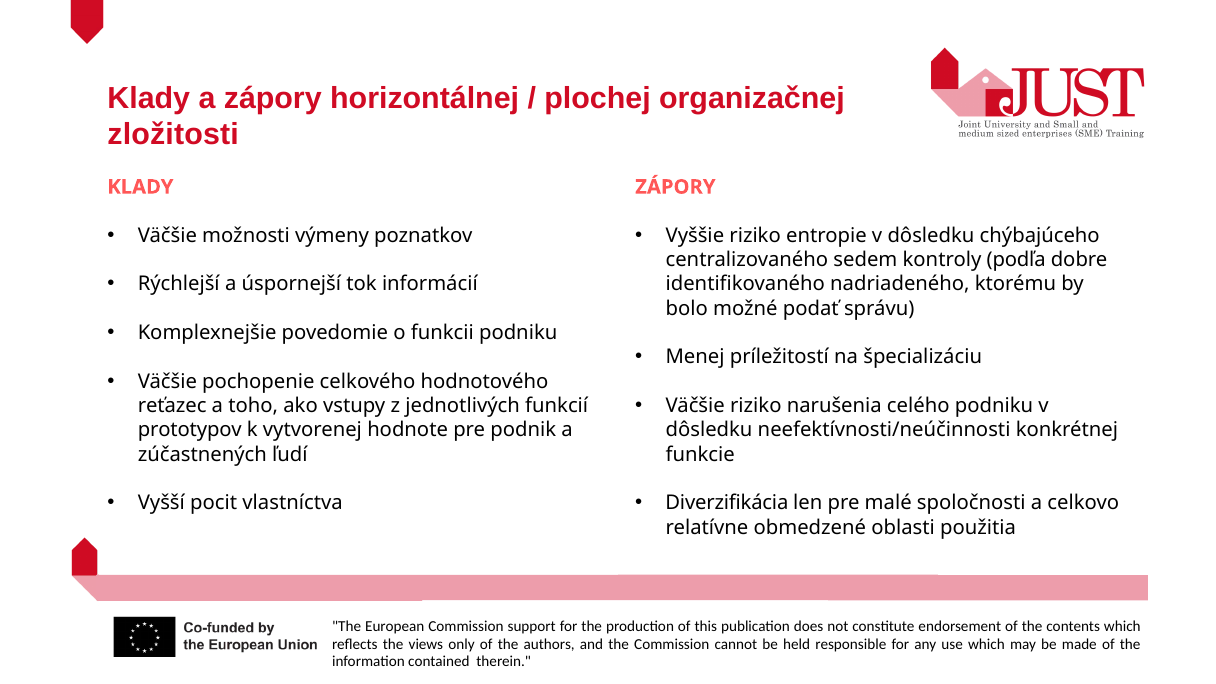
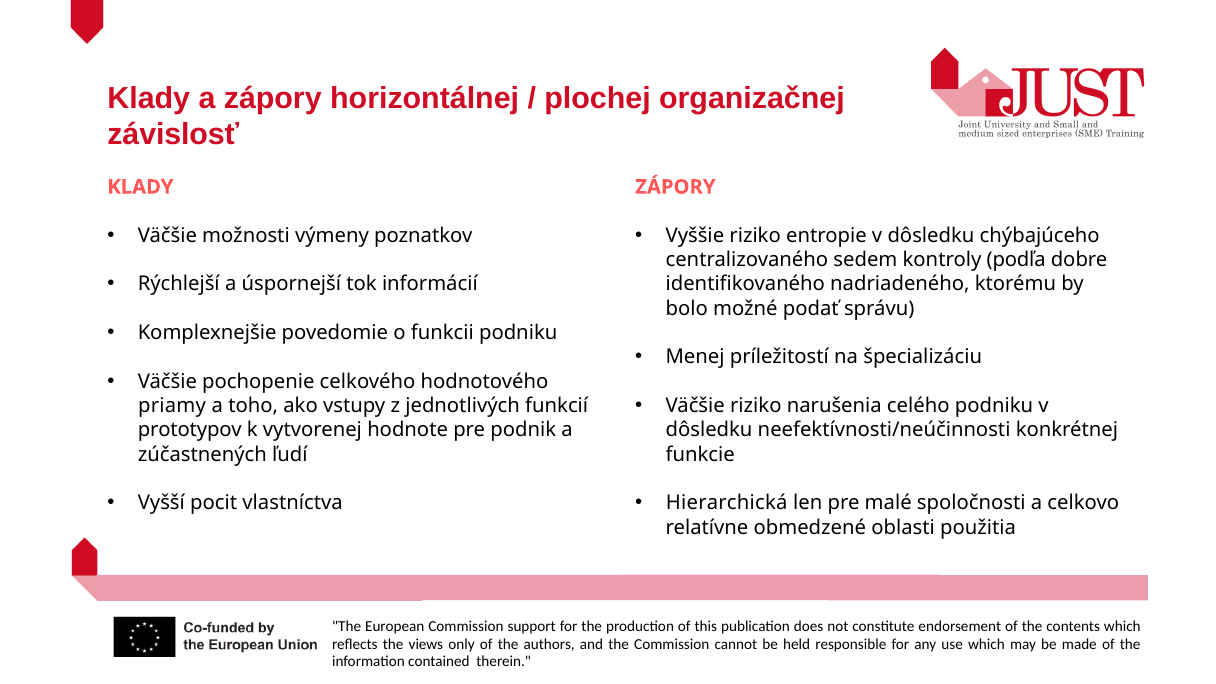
zložitosti: zložitosti -> závislosť (173, 134)
reťazec: reťazec -> priamy (172, 406)
Diverzifikácia: Diverzifikácia -> Hierarchická (727, 503)
